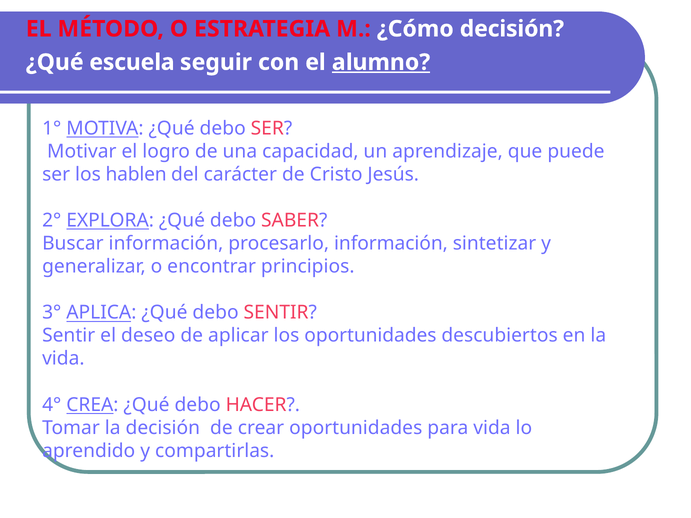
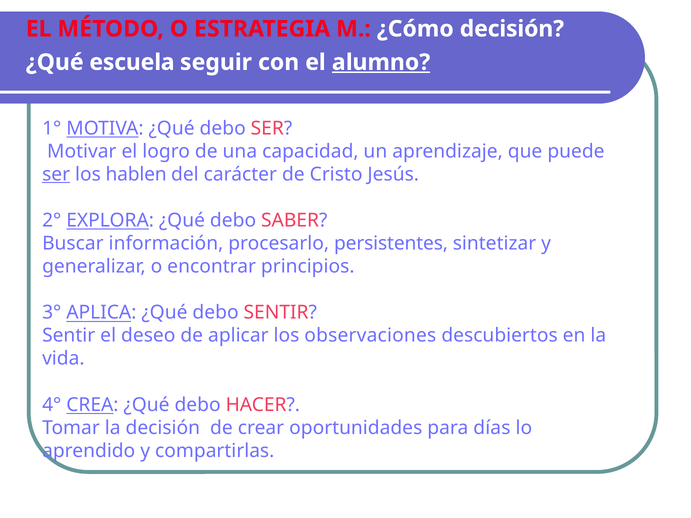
ser underline: none -> present (56, 174)
procesarlo información: información -> persistentes (391, 244)
los oportunidades: oportunidades -> observaciones (370, 336)
para vida: vida -> días (492, 428)
